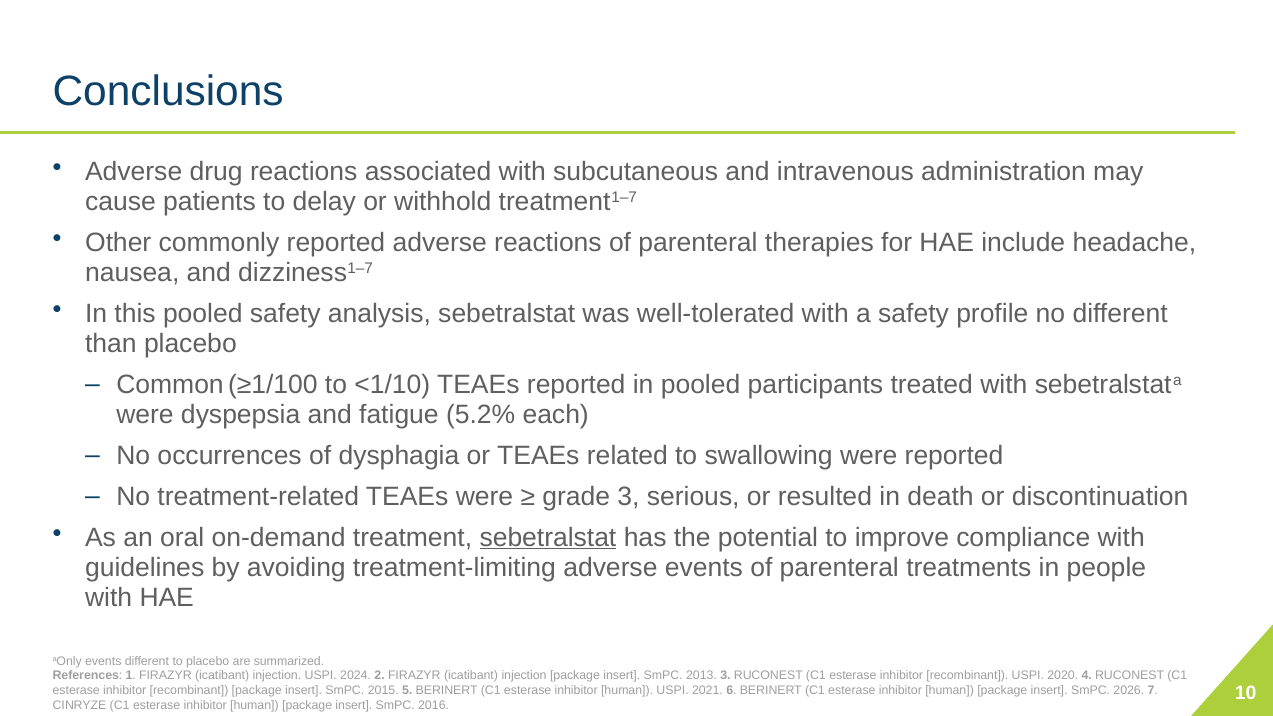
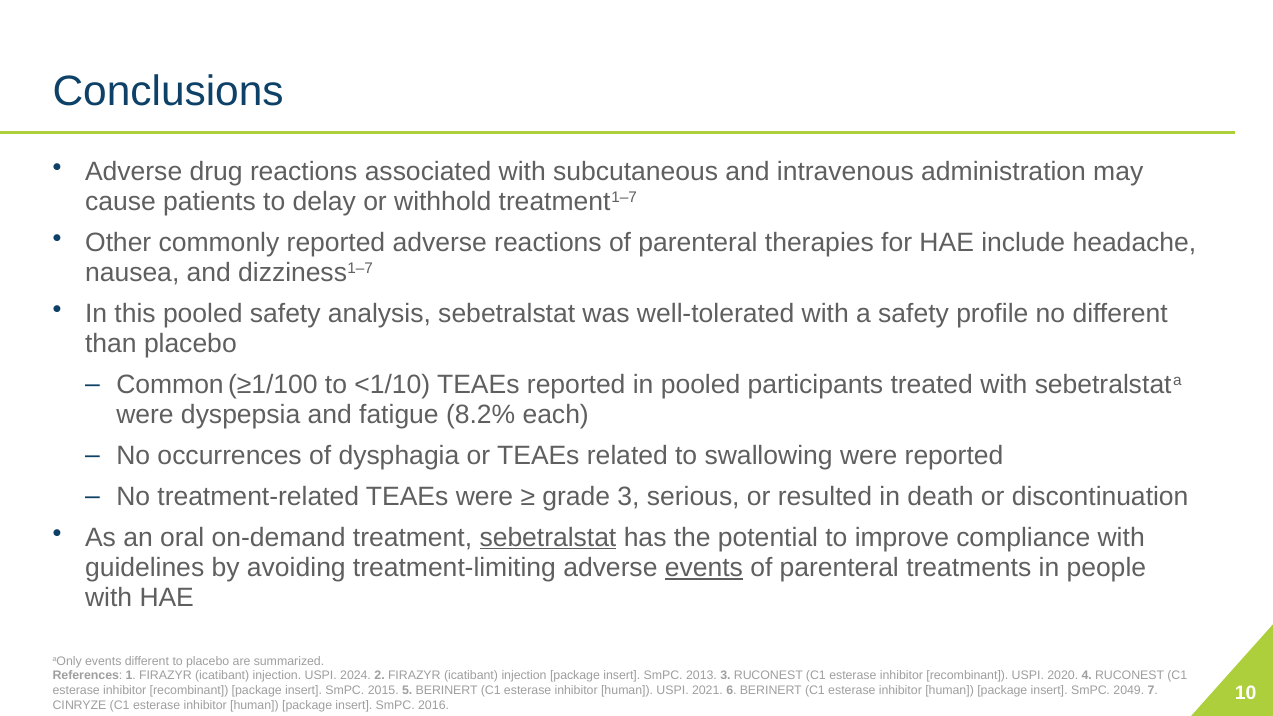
5.2%: 5.2% -> 8.2% (481, 415)
events underline: none -> present (704, 568)
2026: 2026 -> 2049 (1129, 691)
